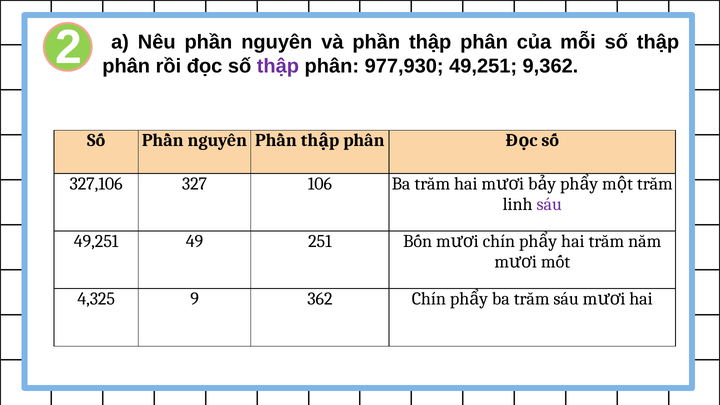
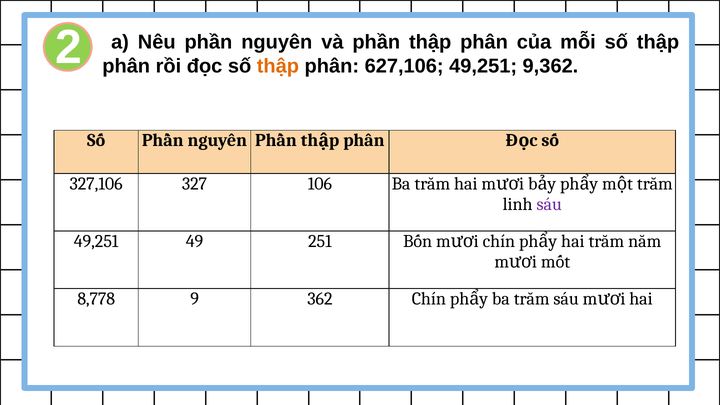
thập colour: purple -> orange (278, 66)
977,930: 977,930 -> 627,106 (404, 66)
4,325: 4,325 -> 8,778 (96, 299)
